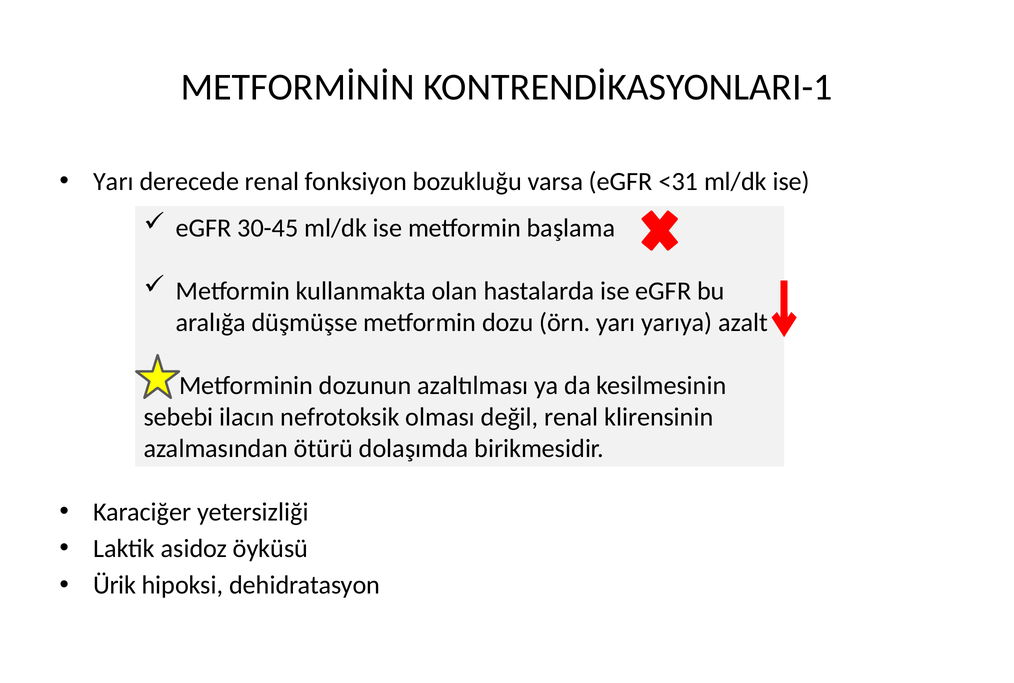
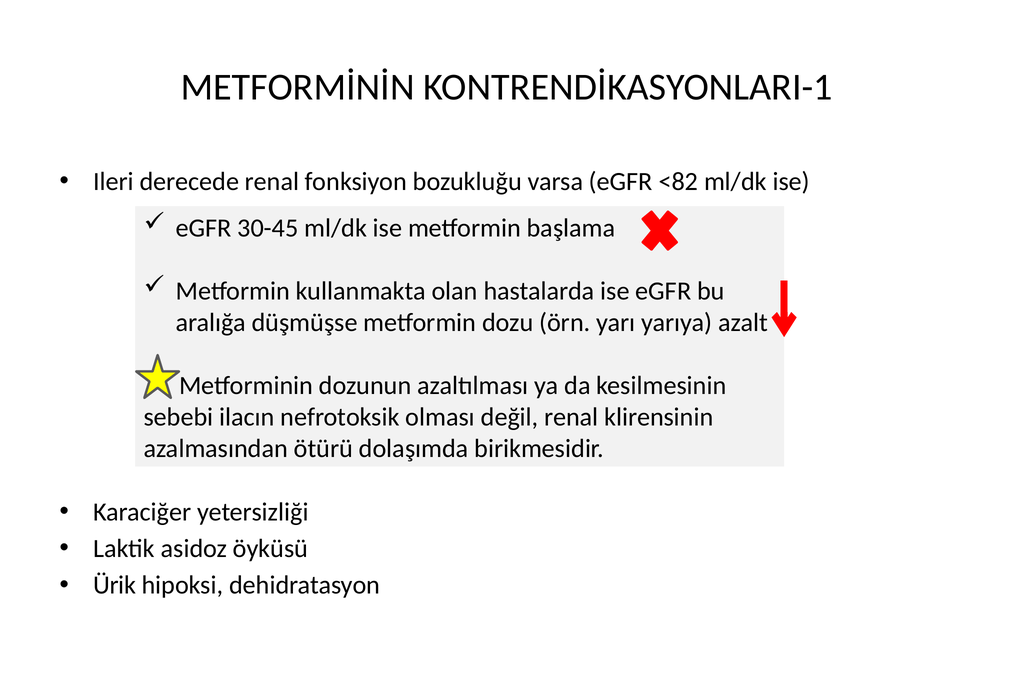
Yarı: Yarı -> Ileri (113, 181)
<31: <31 -> <82 (678, 181)
